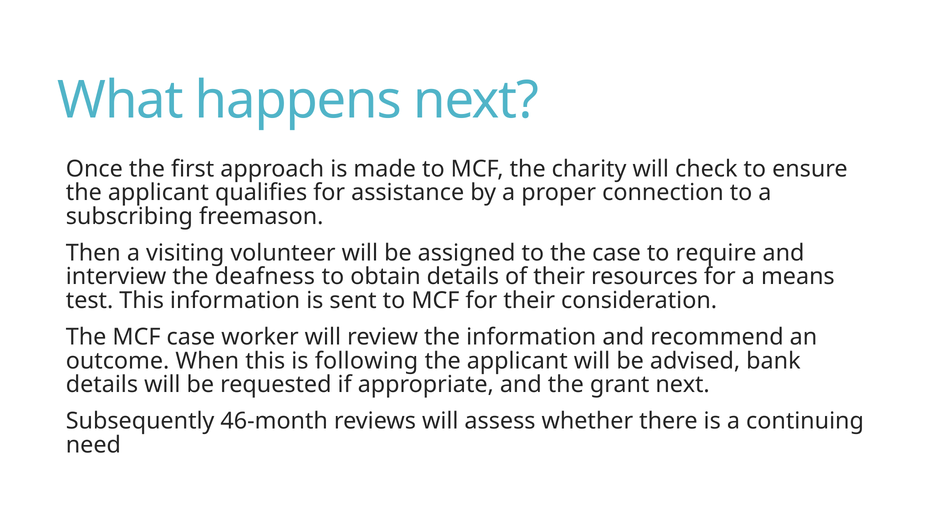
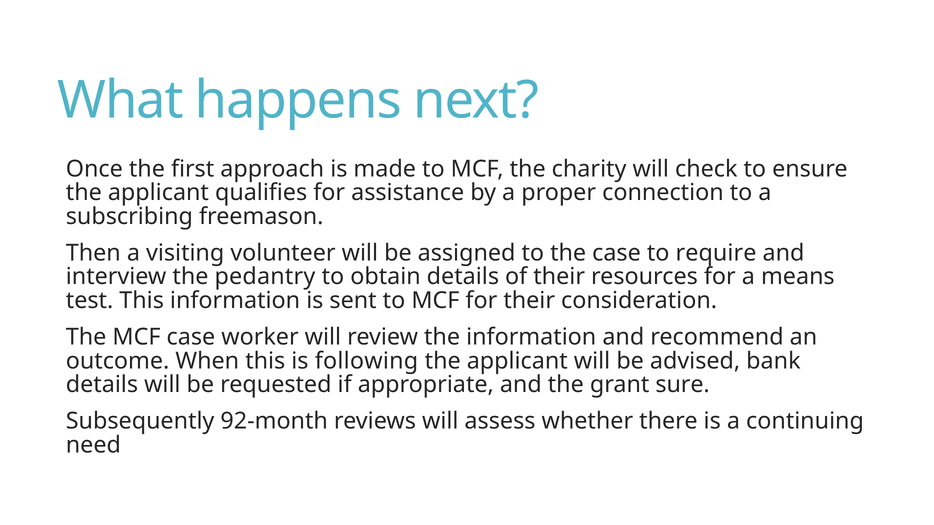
deafness: deafness -> pedantry (265, 277)
grant next: next -> sure (683, 385)
46-month: 46-month -> 92-month (274, 421)
